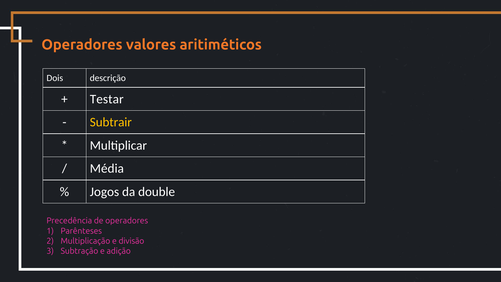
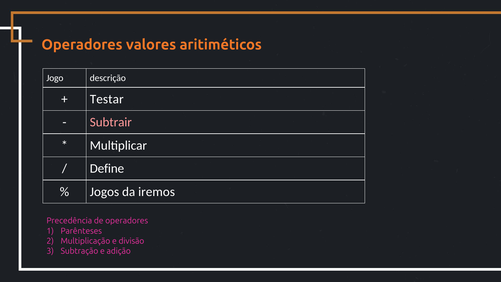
Dois: Dois -> Jogo (55, 78)
Subtrair colour: yellow -> pink (111, 122)
Média: Média -> Define (107, 169)
double: double -> iremos (157, 192)
